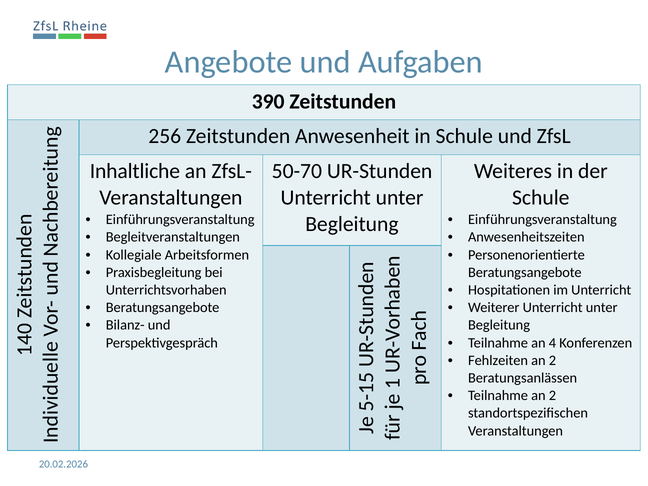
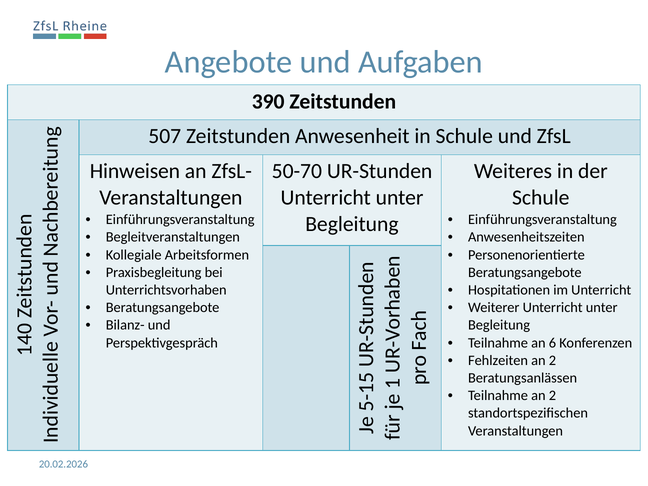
256: 256 -> 507 (165, 136)
Inhaltliche: Inhaltliche -> Hinweisen (135, 171)
an 4: 4 -> 6 (552, 343)
